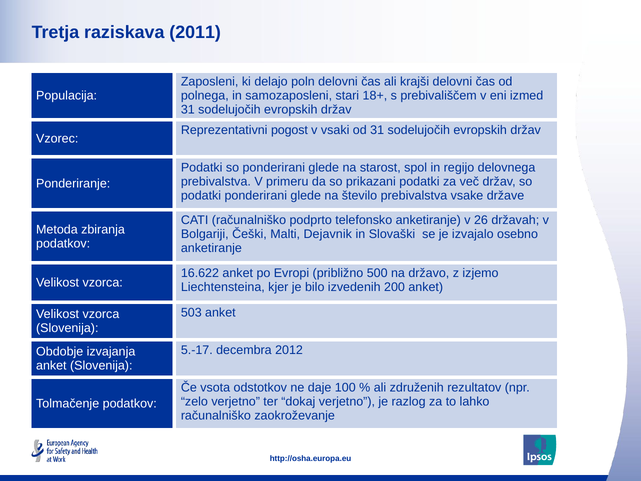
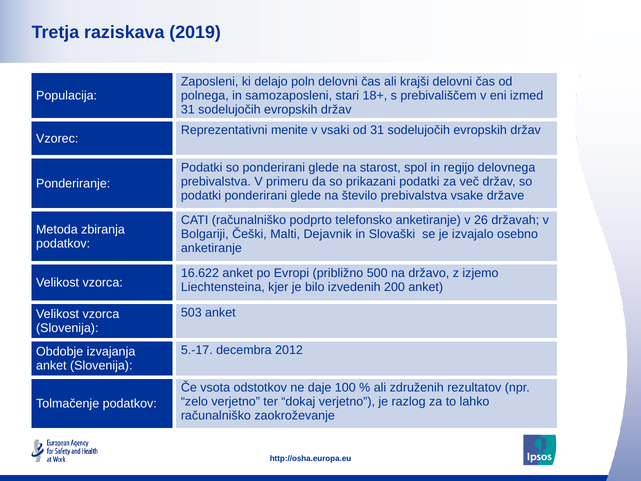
2011: 2011 -> 2019 (195, 32)
pogost: pogost -> menite (289, 130)
